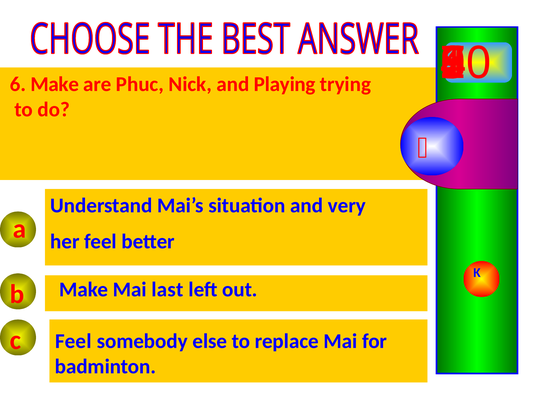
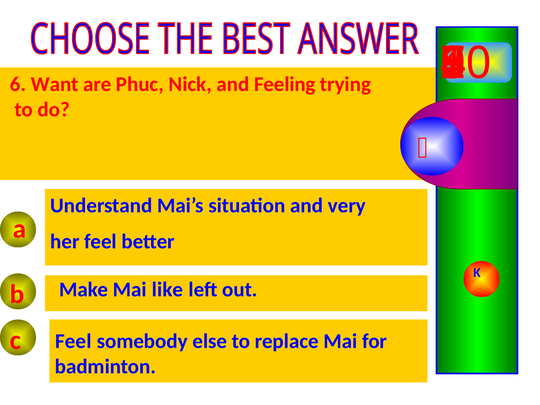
6 Make: Make -> Want (55, 84)
Playing: Playing -> Feeling (285, 84)
last: last -> like (167, 290)
